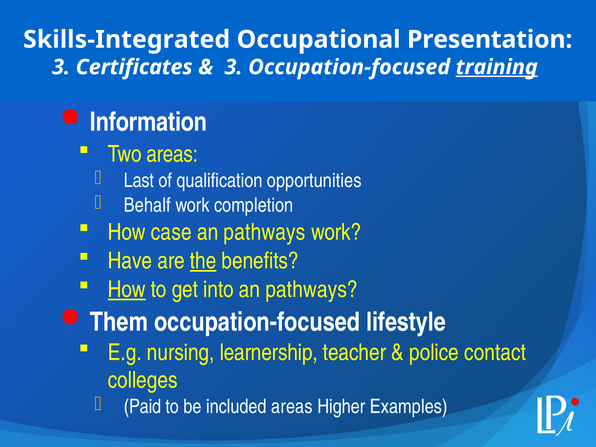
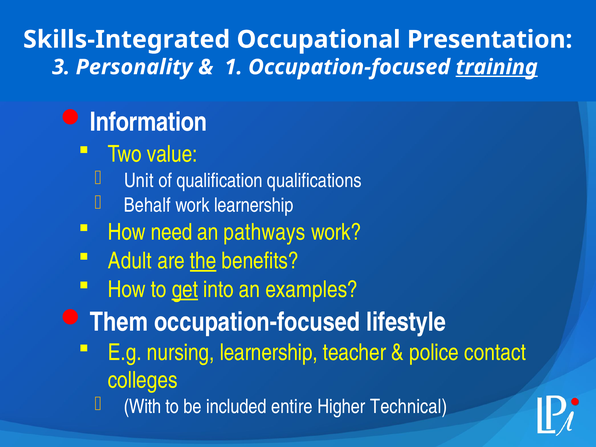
Certificates: Certificates -> Personality (134, 67)
3: 3 -> 1 (234, 67)
Two areas: areas -> value (172, 154)
Last: Last -> Unit (139, 181)
opportunities: opportunities -> qualifications (314, 181)
work completion: completion -> learnership (254, 205)
case: case -> need (172, 232)
Have: Have -> Adult (130, 261)
How underline: present -> none (127, 290)
get underline: none -> present (185, 290)
into an pathways: pathways -> examples (312, 290)
Paid: Paid -> With (143, 407)
included areas: areas -> entire (292, 407)
Examples: Examples -> Technical (409, 407)
